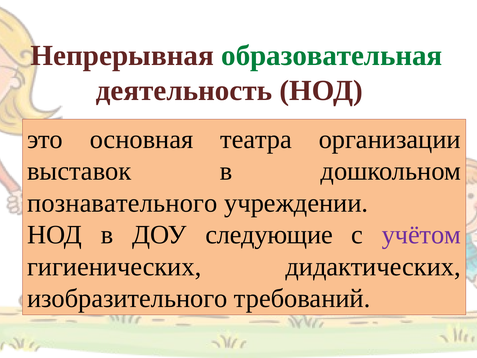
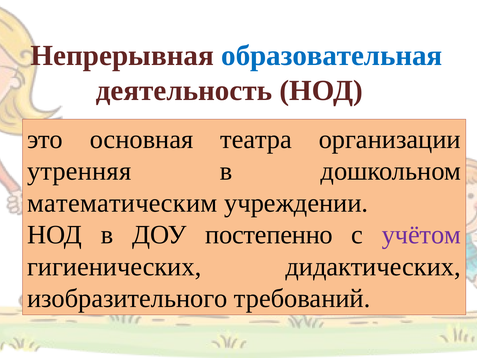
образовательная colour: green -> blue (332, 55)
выставок: выставок -> утренняя (79, 171)
познавательного: познавательного -> математическим (122, 203)
следующие: следующие -> постепенно (269, 235)
